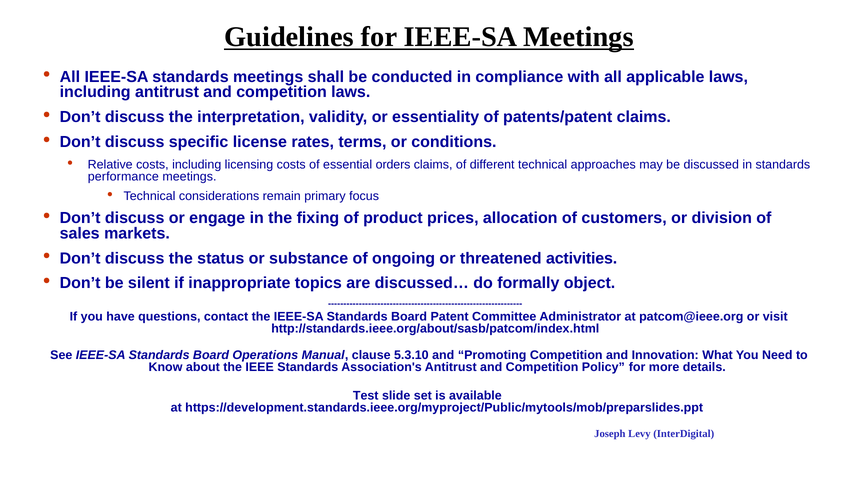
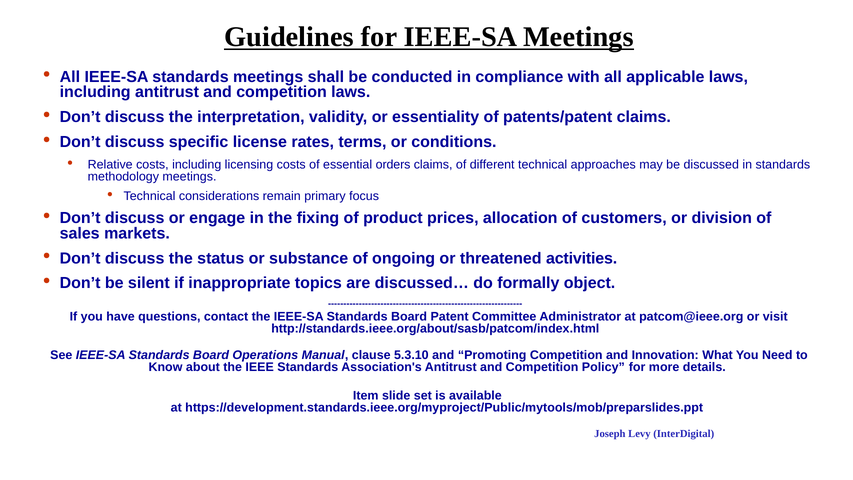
performance: performance -> methodology (123, 177)
Test: Test -> Item (366, 396)
